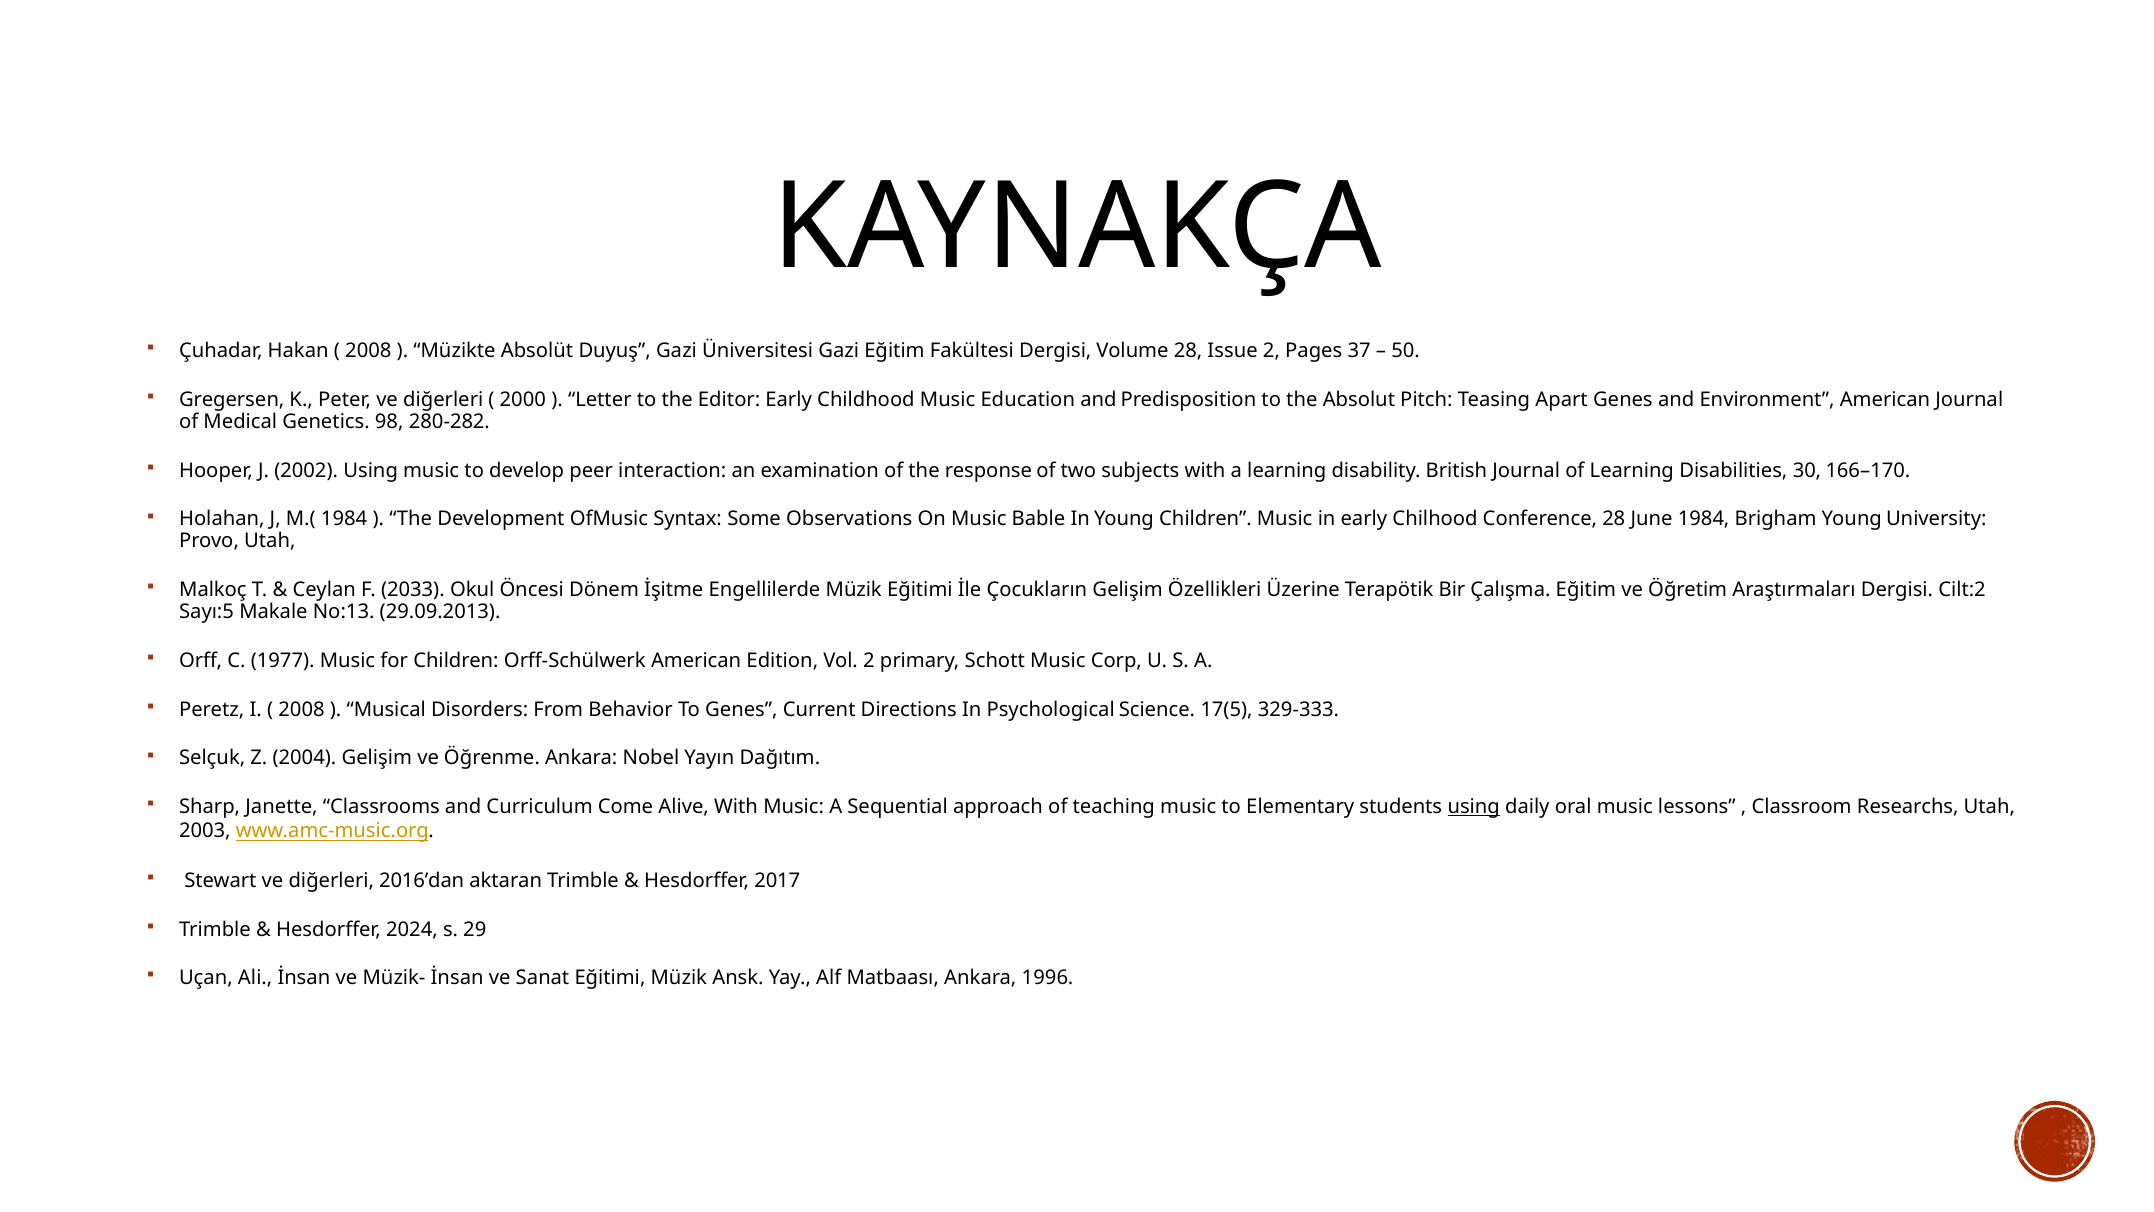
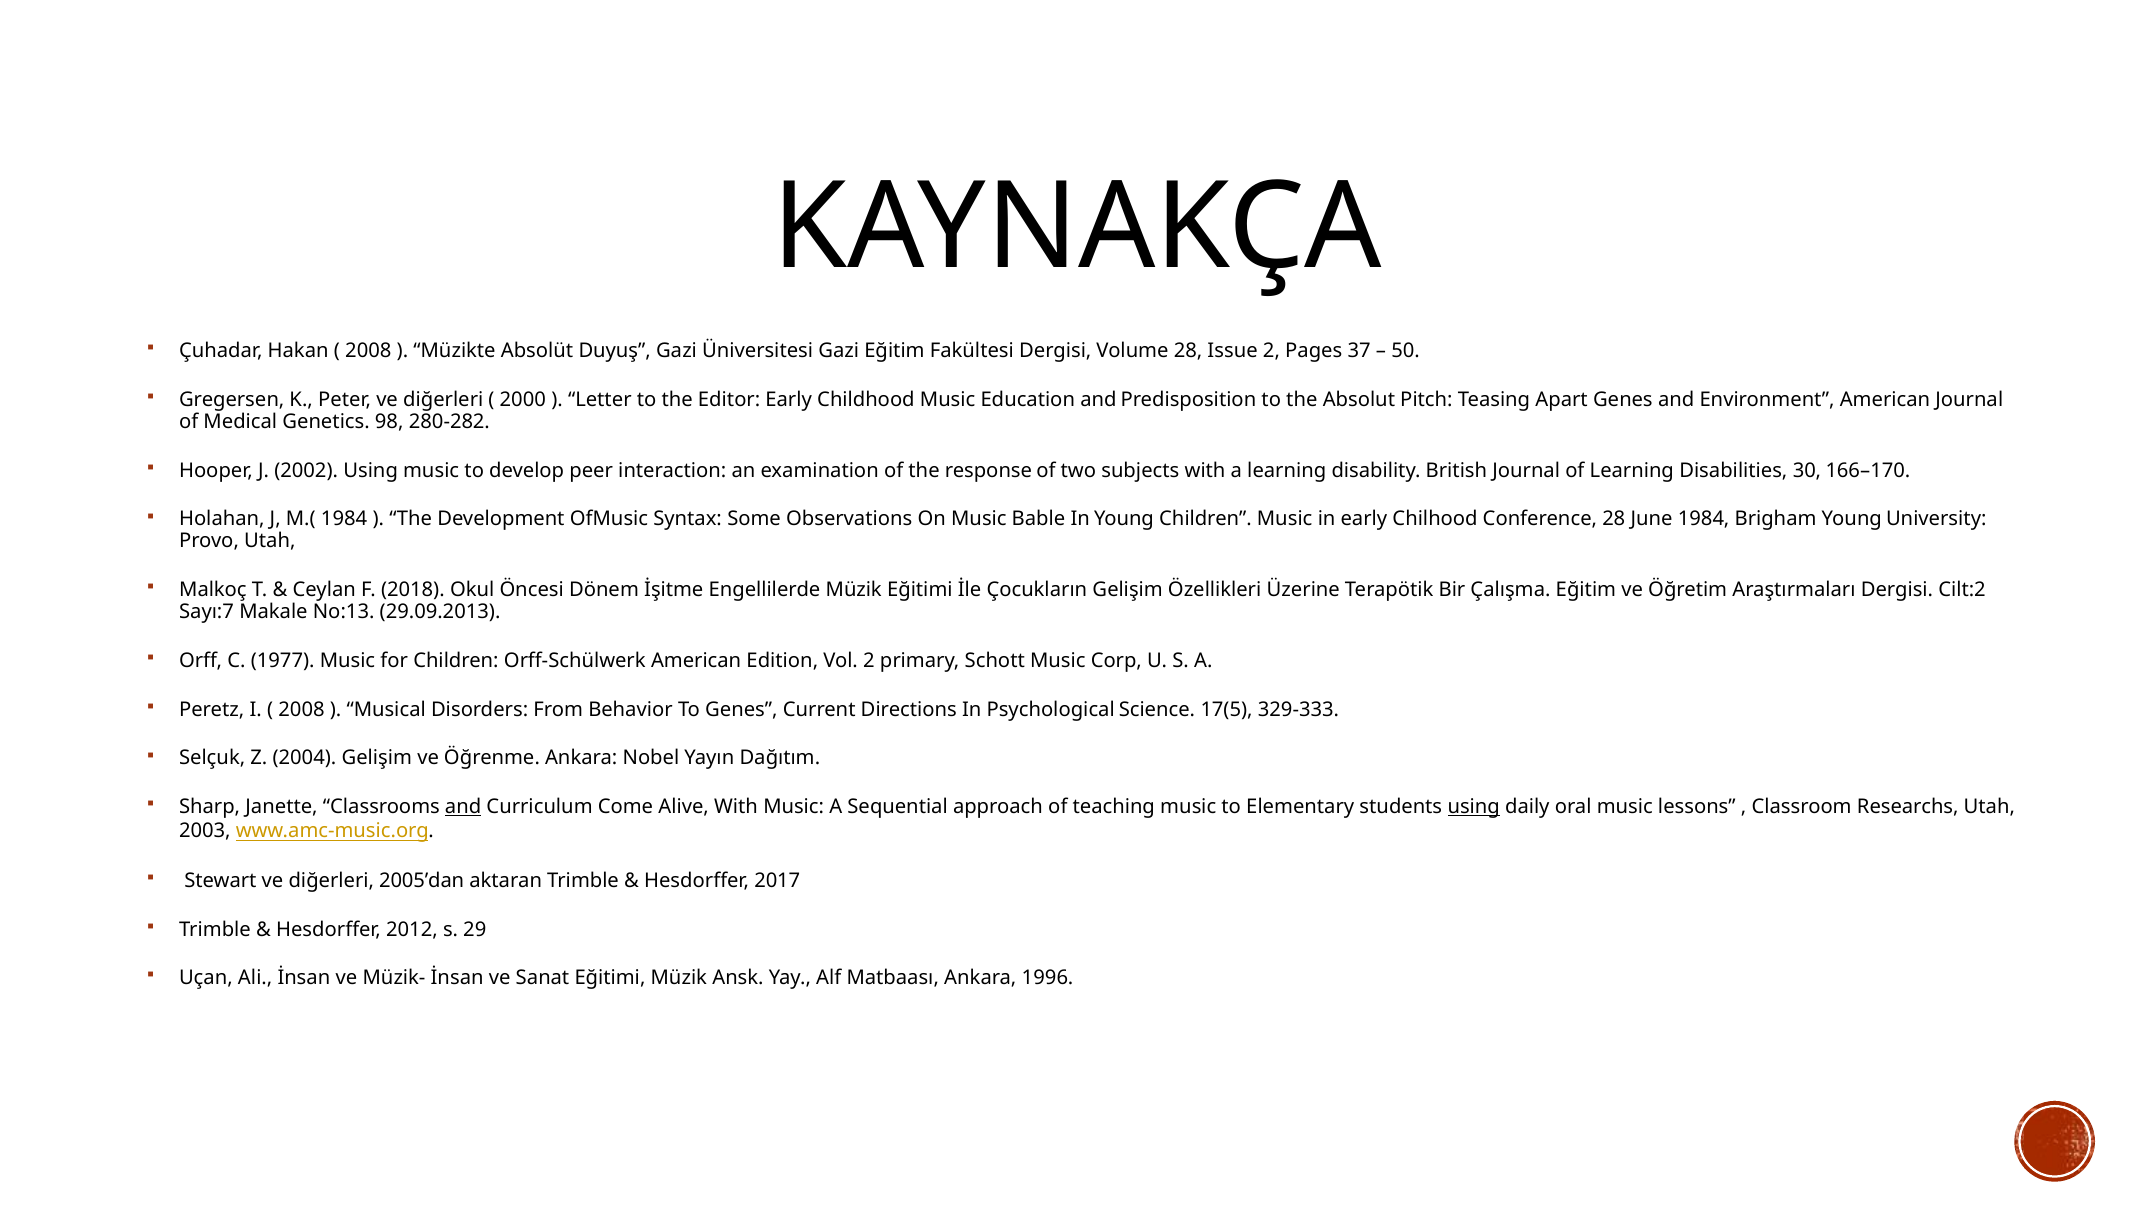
2033: 2033 -> 2018 (413, 590)
Sayı:5: Sayı:5 -> Sayı:7 (207, 612)
and underline: none -> present (463, 807)
2016’dan: 2016’dan -> 2005’dan (422, 880)
2024: 2024 -> 2012 (412, 929)
